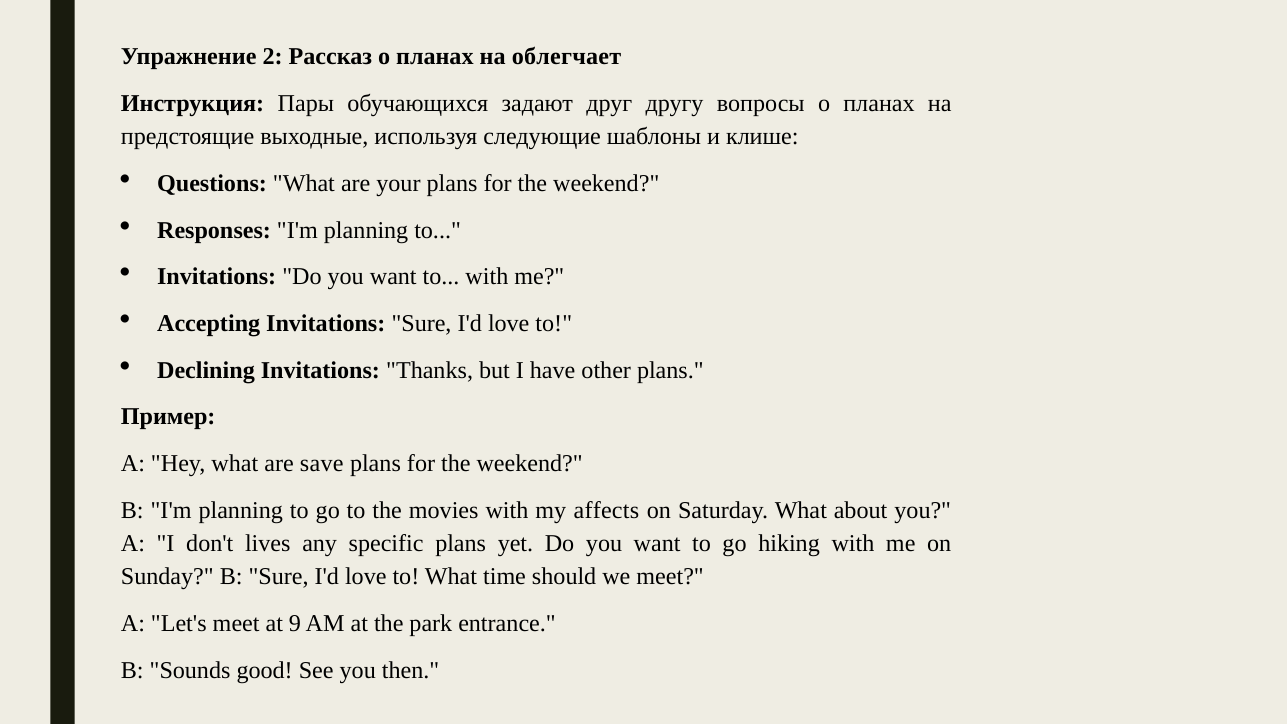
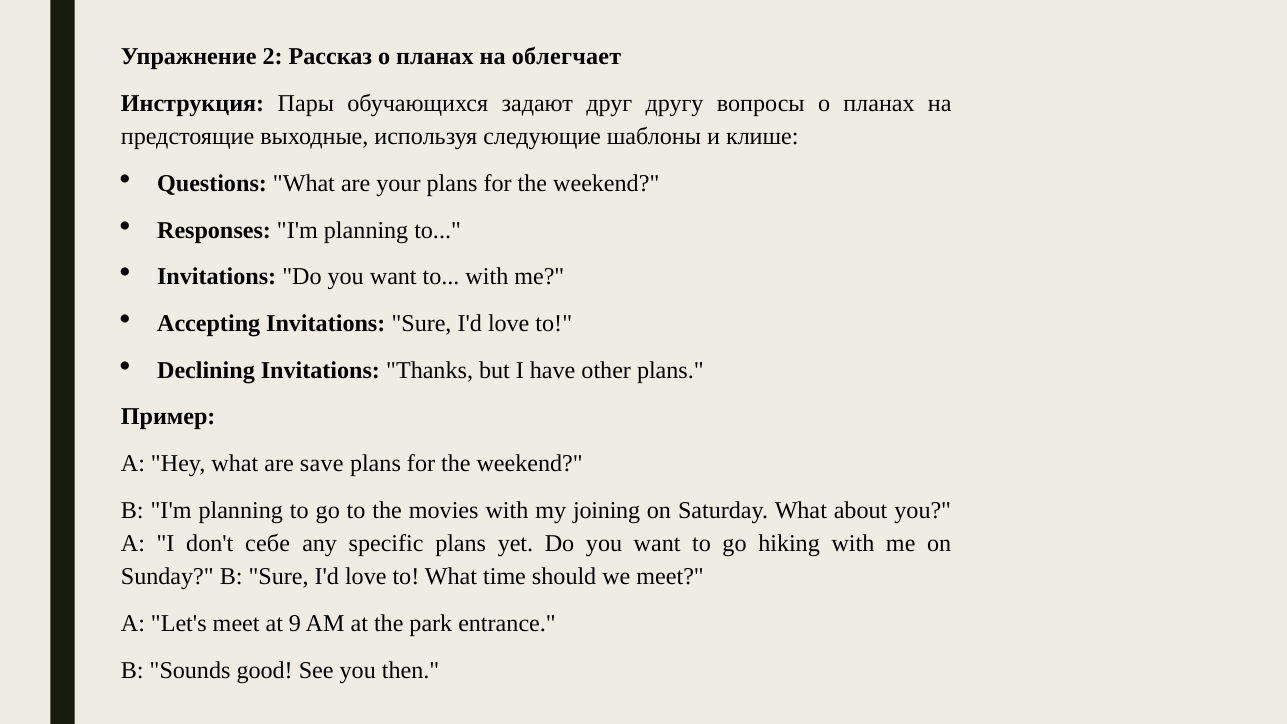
affects: affects -> joining (607, 510)
lives: lives -> себе (268, 544)
